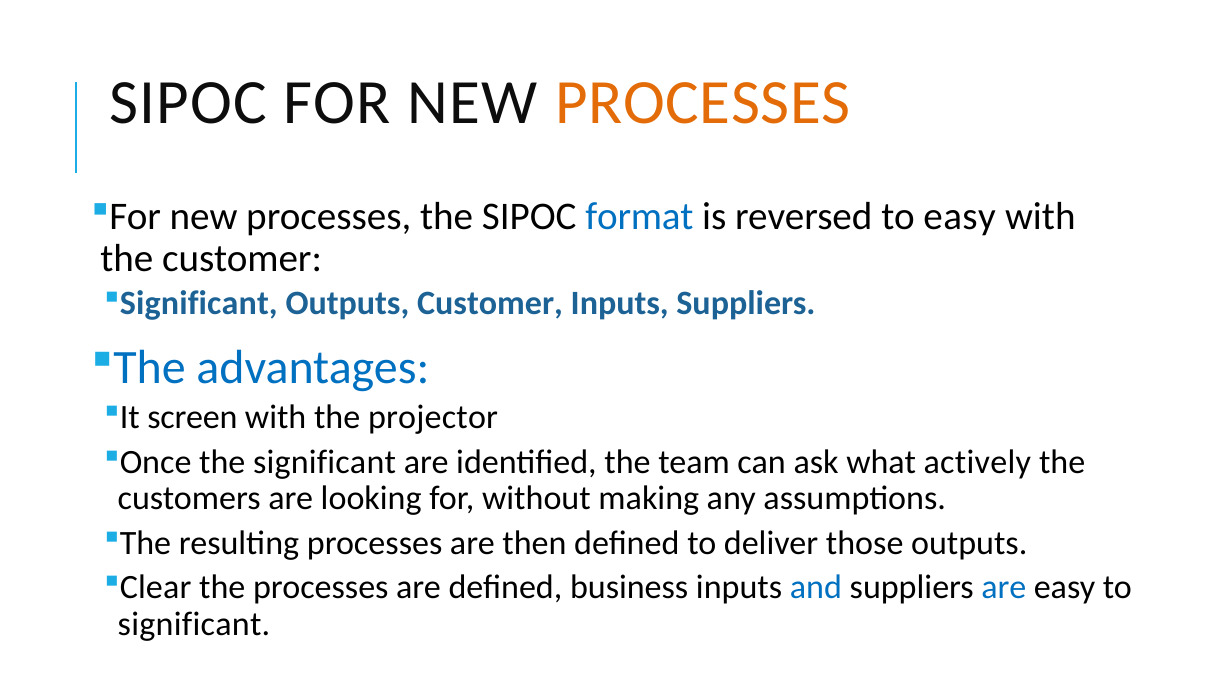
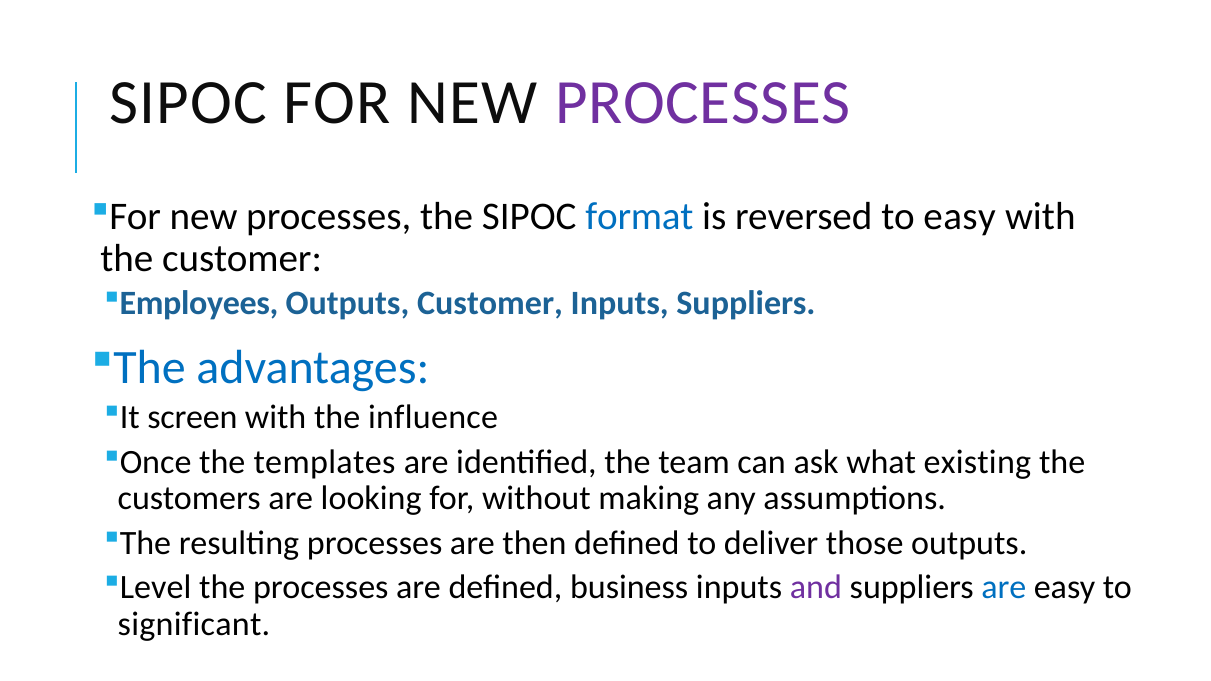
PROCESSES colour: orange -> purple (703, 103)
Significant: Significant -> Employees (199, 304)
projector: projector -> influence (433, 418)
the significant: significant -> templates (324, 462)
actively: actively -> existing (977, 462)
Clear: Clear -> Level (156, 588)
and colour: blue -> purple (816, 588)
